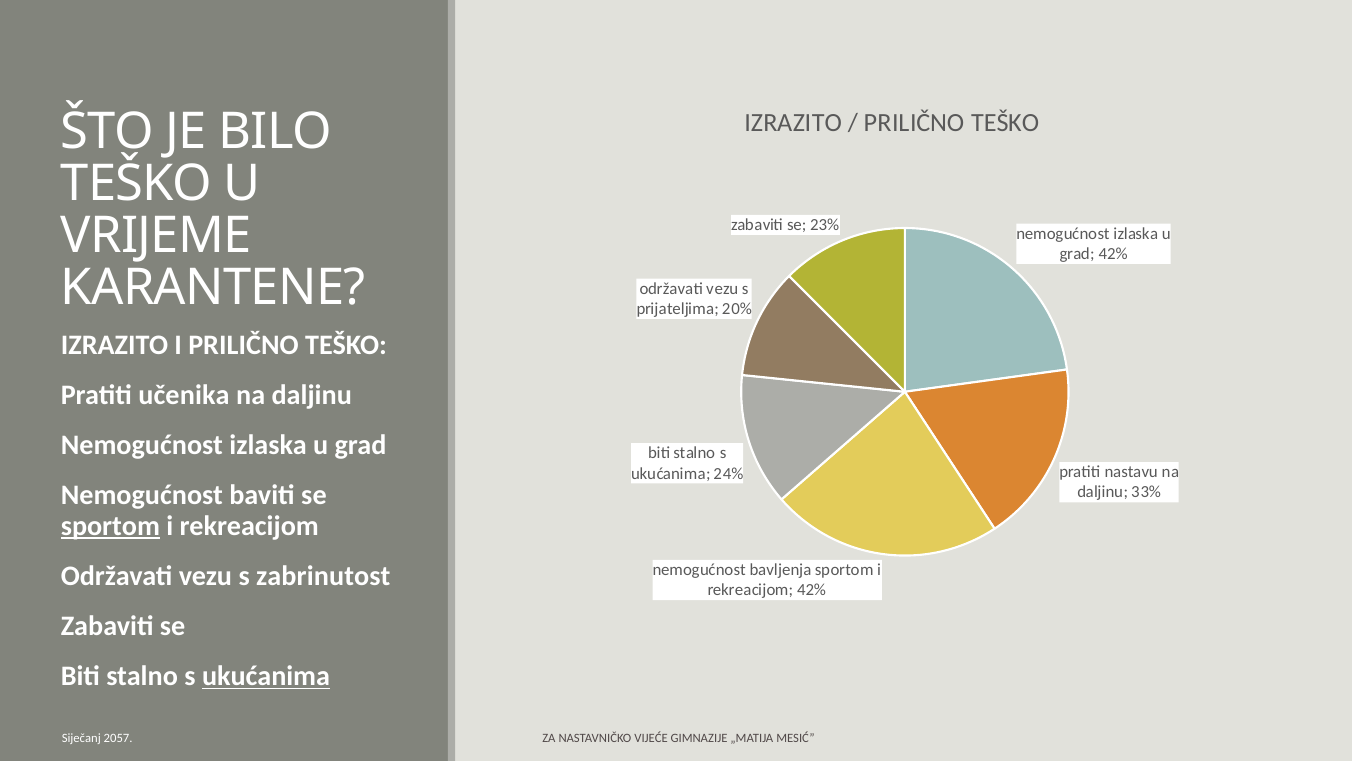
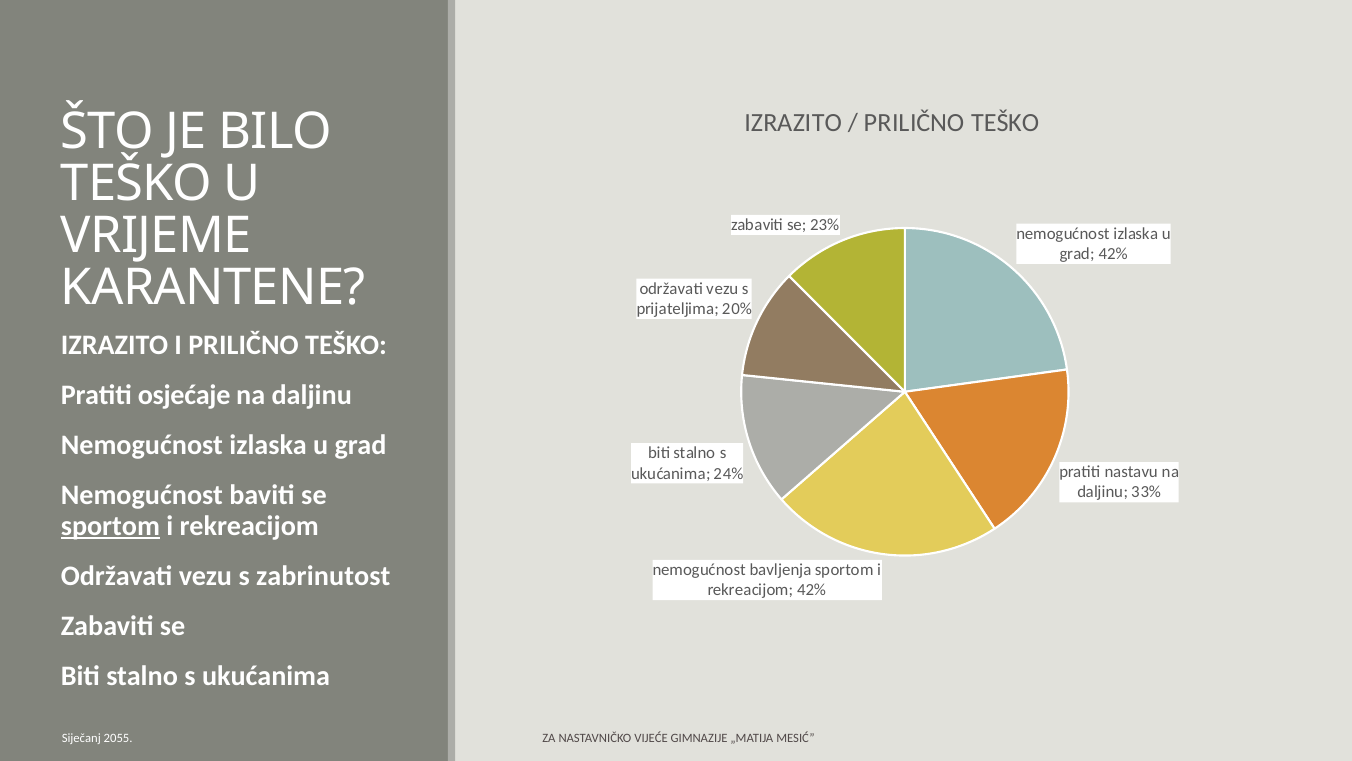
učenika: učenika -> osjećaje (184, 395)
ukućanima underline: present -> none (266, 676)
2057: 2057 -> 2055 (118, 737)
